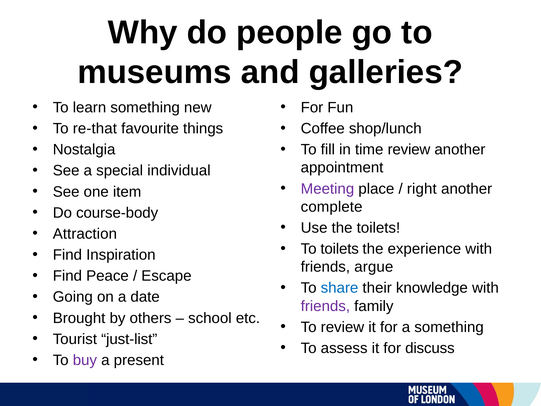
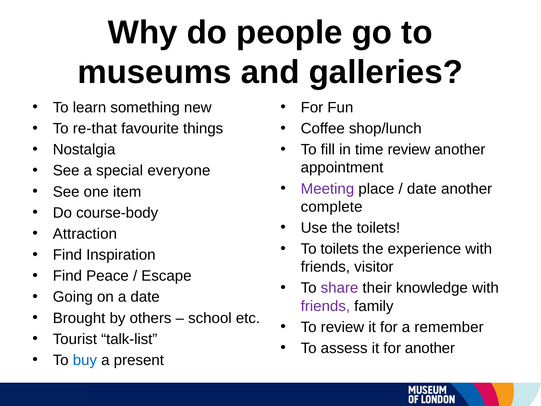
individual: individual -> everyone (179, 171)
right: right -> date (422, 189)
argue: argue -> visitor (374, 267)
share colour: blue -> purple (340, 288)
a something: something -> remember (449, 327)
just-list: just-list -> talk-list (129, 339)
for discuss: discuss -> another (430, 348)
buy colour: purple -> blue (85, 360)
